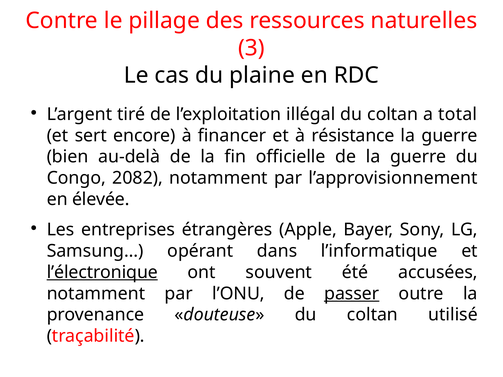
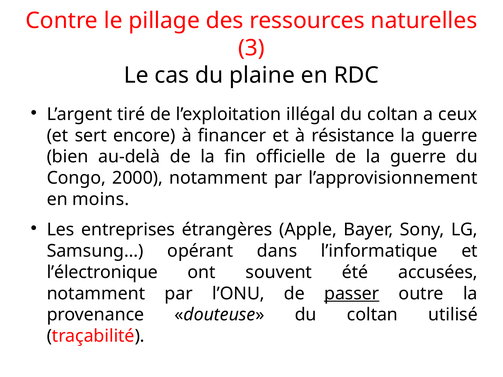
total: total -> ceux (458, 114)
2082: 2082 -> 2000 (138, 178)
élevée: élevée -> moins (101, 199)
l’électronique underline: present -> none (102, 272)
